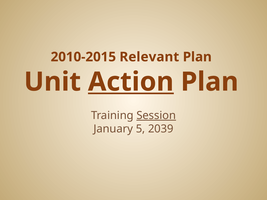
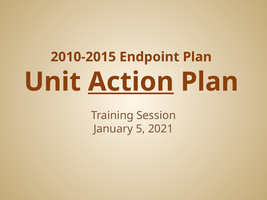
Relevant: Relevant -> Endpoint (149, 57)
Session underline: present -> none (156, 116)
2039: 2039 -> 2021 (161, 129)
